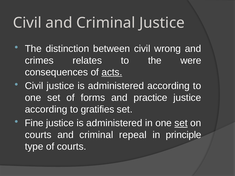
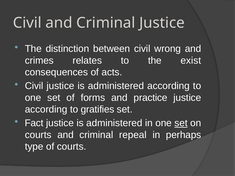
were: were -> exist (191, 61)
acts underline: present -> none (112, 72)
Fine: Fine -> Fact (34, 123)
principle: principle -> perhaps (184, 135)
